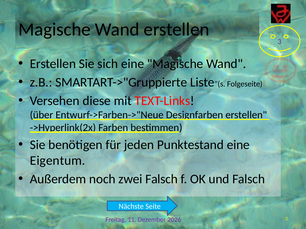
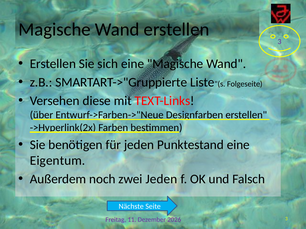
zwei Falsch: Falsch -> Jeden (161, 179)
